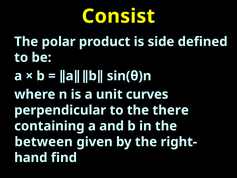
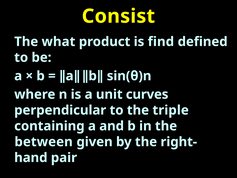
polar: polar -> what (58, 42)
side: side -> find (161, 42)
there: there -> triple (171, 110)
find: find -> pair (64, 157)
